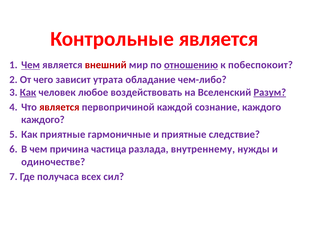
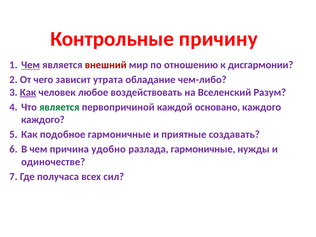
Контрольные является: является -> причину (218, 39)
отношению underline: present -> none (191, 65)
побеспокоит: побеспокоит -> дисгармонии (261, 65)
Разум underline: present -> none (270, 92)
является colour: red -> green (59, 107)
сознание: сознание -> основано (217, 107)
Как приятные: приятные -> подобное (63, 134)
следствие: следствие -> создавать (234, 134)
частица: частица -> удобно (109, 149)
разлада внутреннему: внутреннему -> гармоничные (203, 149)
